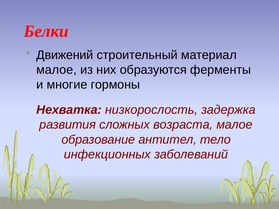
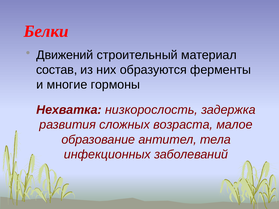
малое: малое -> состав (57, 70)
тело: тело -> тела (215, 140)
